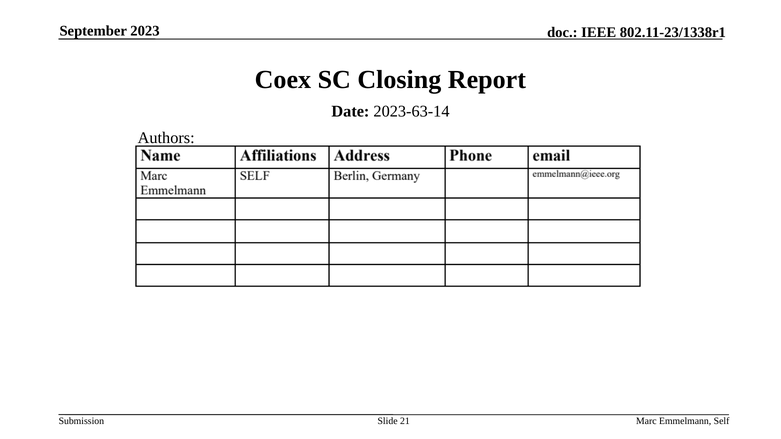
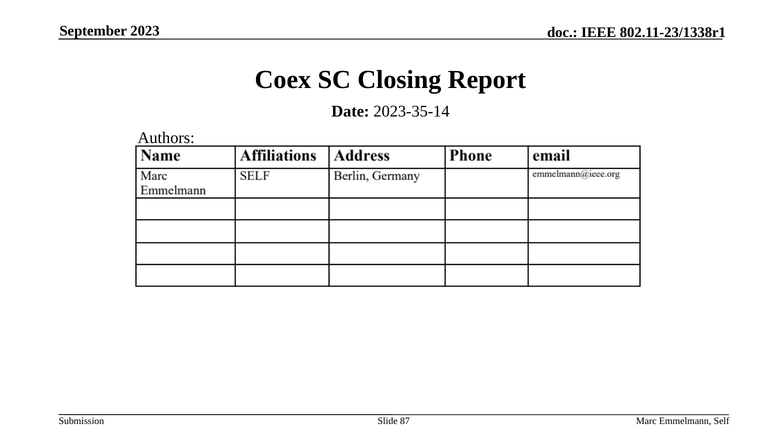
2023-63-14: 2023-63-14 -> 2023-35-14 (411, 111)
21: 21 -> 87 (405, 421)
